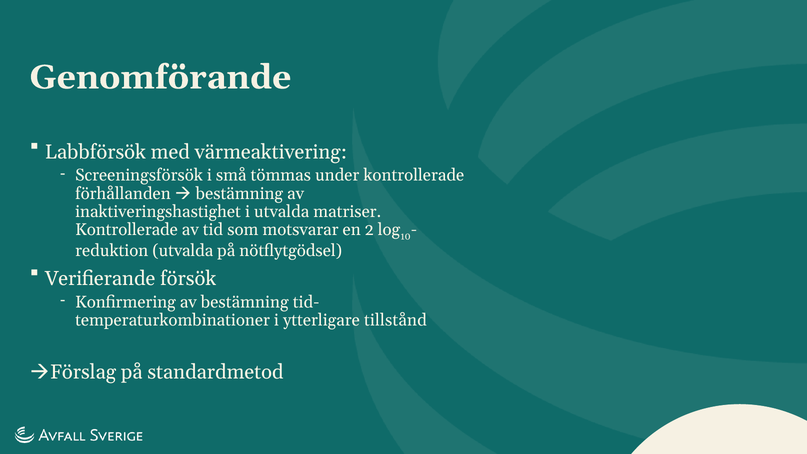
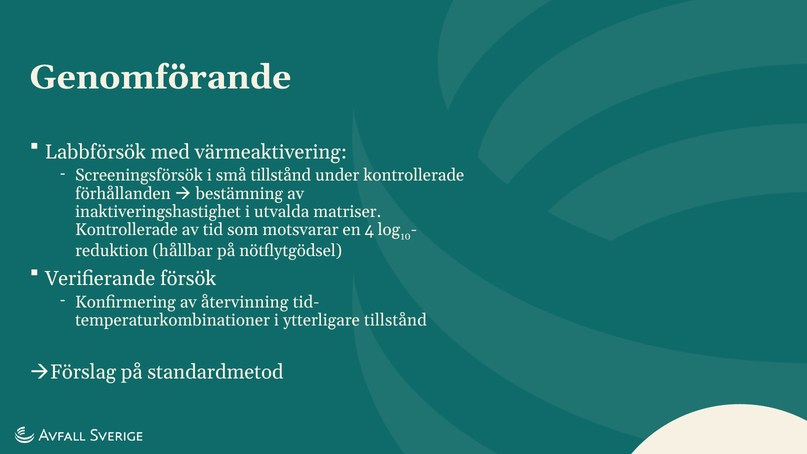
små tömmas: tömmas -> tillstånd (281, 175)
2: 2 -> 4 (369, 230)
utvalda: utvalda -> hållbar (183, 251)
av bestämning: bestämning -> återvinning (245, 302)
